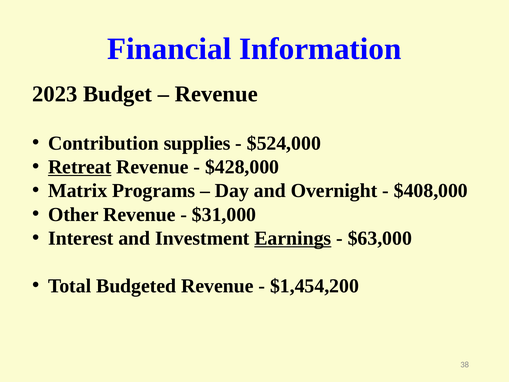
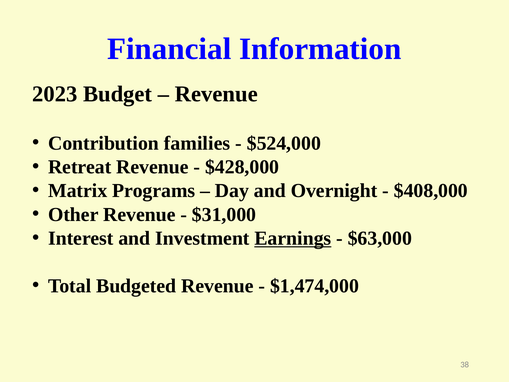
supplies: supplies -> families (197, 143)
Retreat underline: present -> none (80, 167)
$1,454,200: $1,454,200 -> $1,474,000 (315, 286)
